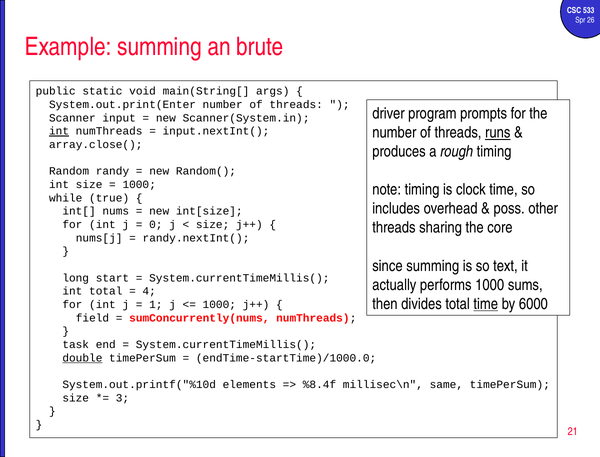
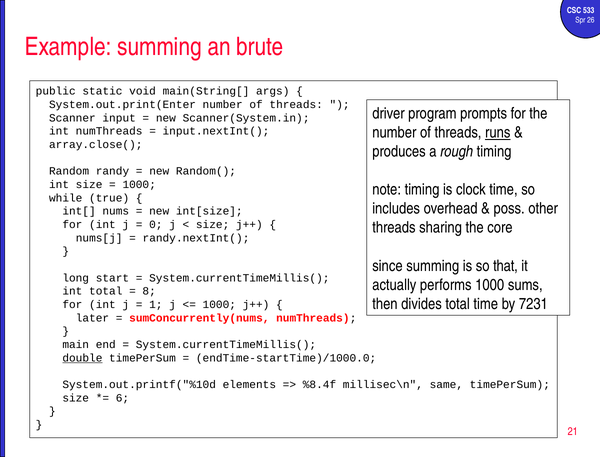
int underline: present -> none (59, 131)
text: text -> that (506, 266)
4: 4 -> 8 (149, 291)
time underline: present -> none (486, 304)
6000: 6000 -> 7231 (533, 304)
field: field -> later (92, 318)
task: task -> main (76, 345)
3: 3 -> 6 (122, 398)
